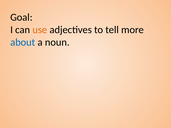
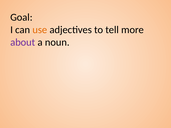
about colour: blue -> purple (23, 42)
